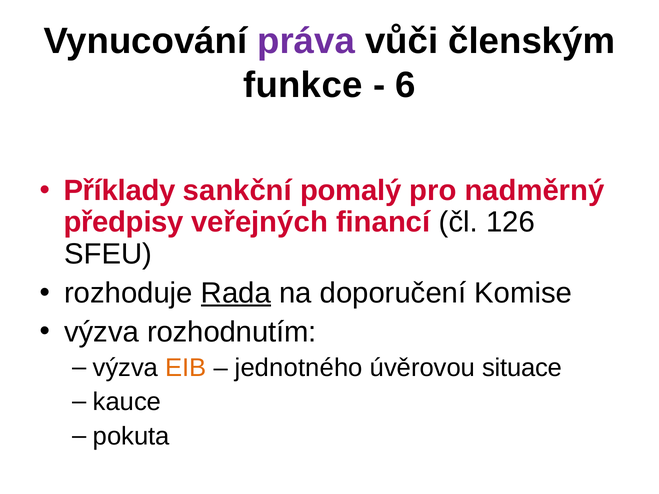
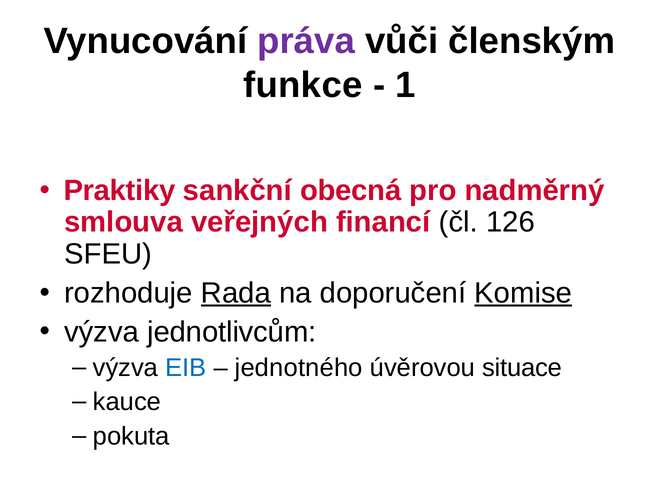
6: 6 -> 1 (406, 85)
Příklady: Příklady -> Praktiky (120, 191)
pomalý: pomalý -> obecná (351, 191)
předpisy: předpisy -> smlouva (124, 222)
Komise underline: none -> present (523, 293)
rozhodnutím: rozhodnutím -> jednotlivcům (232, 332)
EIB colour: orange -> blue (186, 368)
